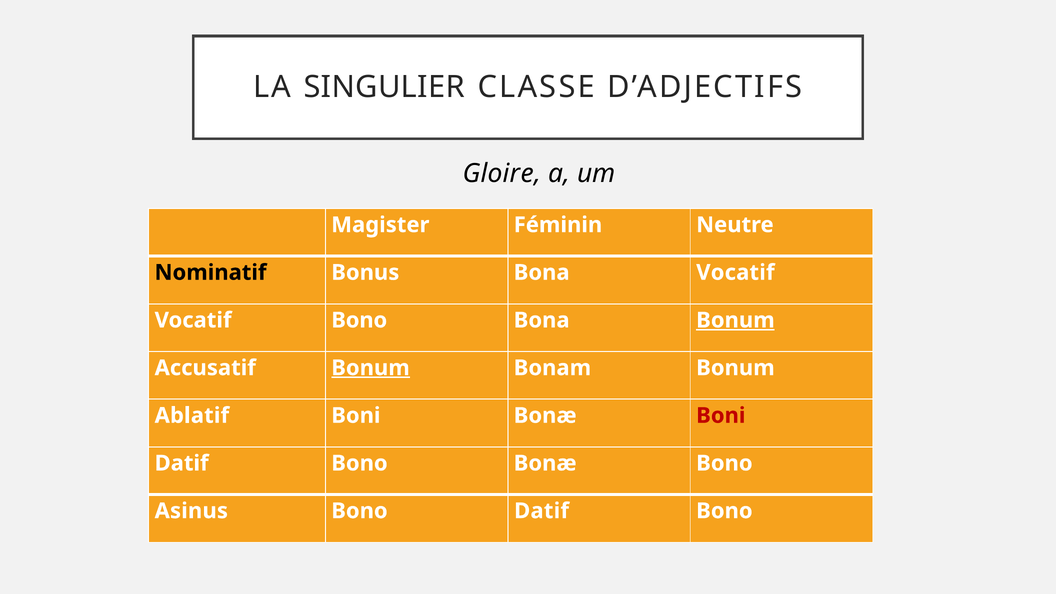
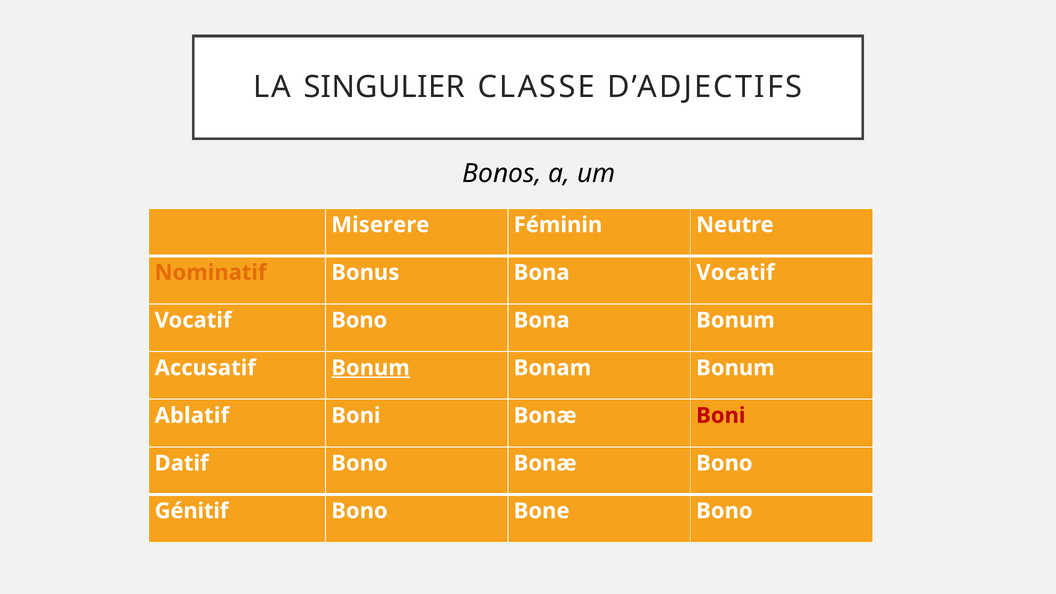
Gloire: Gloire -> Bonos (502, 173)
Magister: Magister -> Miserere (380, 225)
Nominatif colour: black -> orange (211, 273)
Bonum underline: present -> none (735, 320)
Asinus: Asinus -> Génitif (191, 511)
Bono Datif: Datif -> Bone (542, 511)
